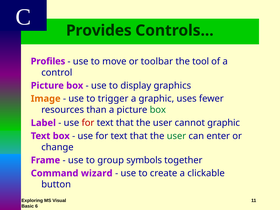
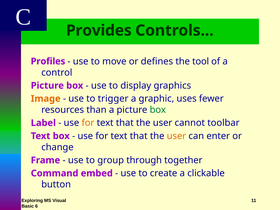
toolbar: toolbar -> defines (157, 61)
for colour: red -> orange (88, 123)
cannot graphic: graphic -> toolbar (223, 123)
user colour: green -> orange (176, 136)
symbols: symbols -> through (144, 160)
wizard: wizard -> embed (97, 173)
